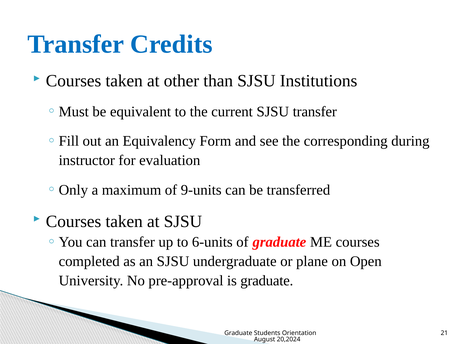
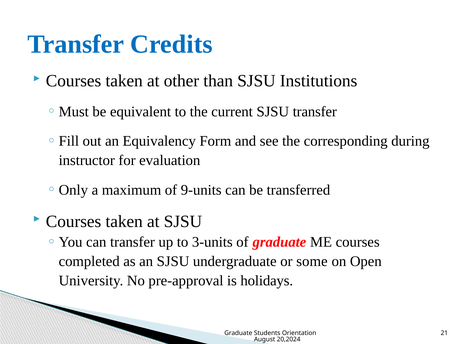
6-units: 6-units -> 3-units (212, 242)
plane: plane -> some (312, 262)
is graduate: graduate -> holidays (267, 281)
